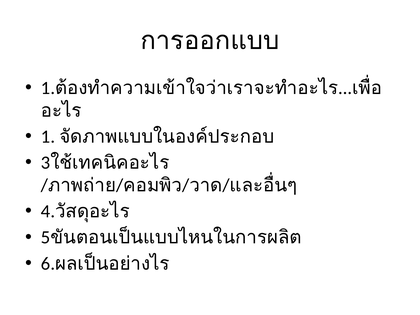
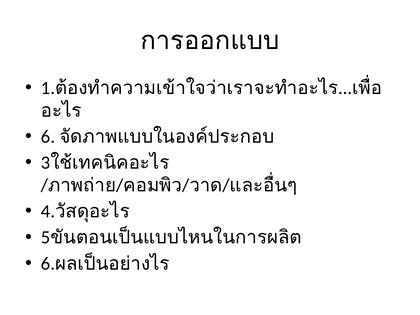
1: 1 -> 6 (48, 137)
